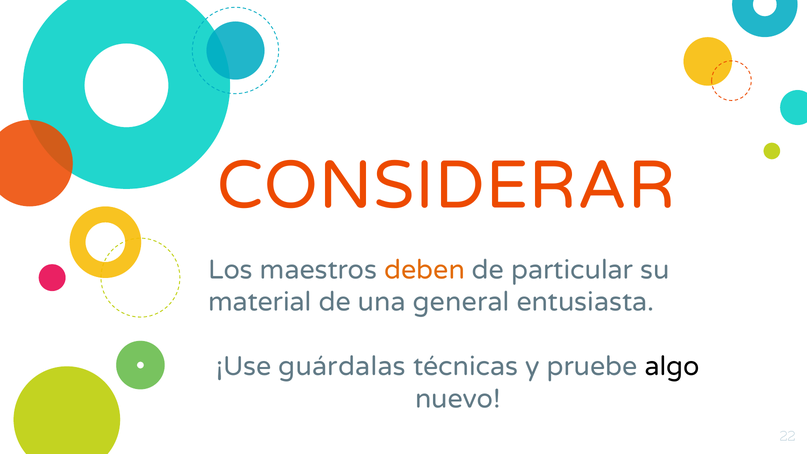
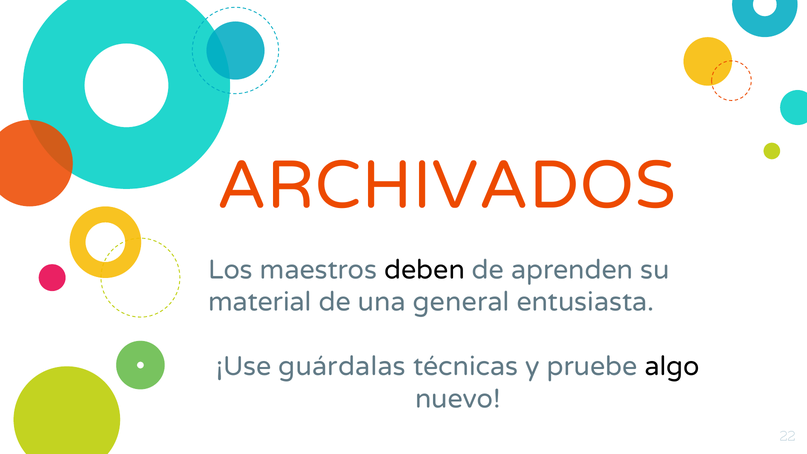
CONSIDERAR: CONSIDERAR -> ARCHIVADOS (446, 186)
deben colour: orange -> black (425, 270)
particular: particular -> aprenden (572, 270)
